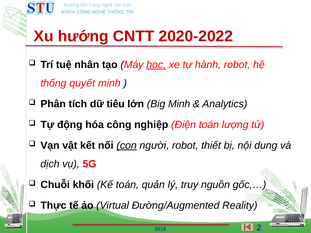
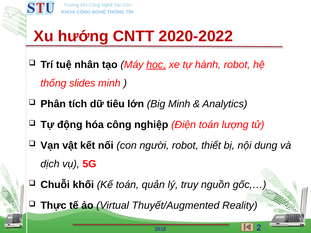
quyết: quyết -> slides (82, 83)
con underline: present -> none (127, 146)
Đường/Augmented: Đường/Augmented -> Thuyết/Augmented (176, 206)
